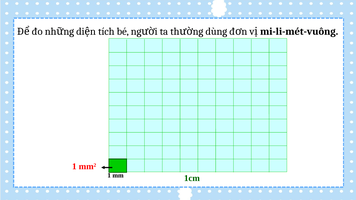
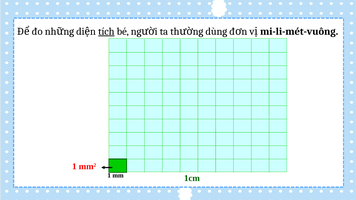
tích underline: none -> present (106, 31)
